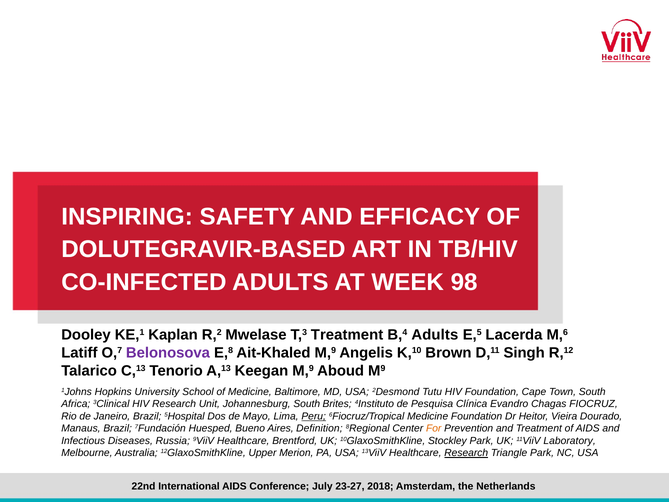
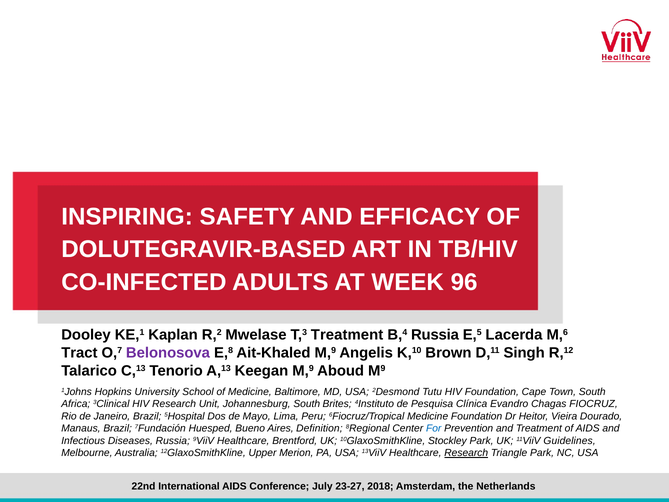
98: 98 -> 96 (464, 282)
B,4 Adults: Adults -> Russia (435, 335)
Latiff: Latiff -> Tract (79, 353)
Peru underline: present -> none (314, 416)
For colour: orange -> blue (434, 428)
Laboratory: Laboratory -> Guidelines (570, 441)
